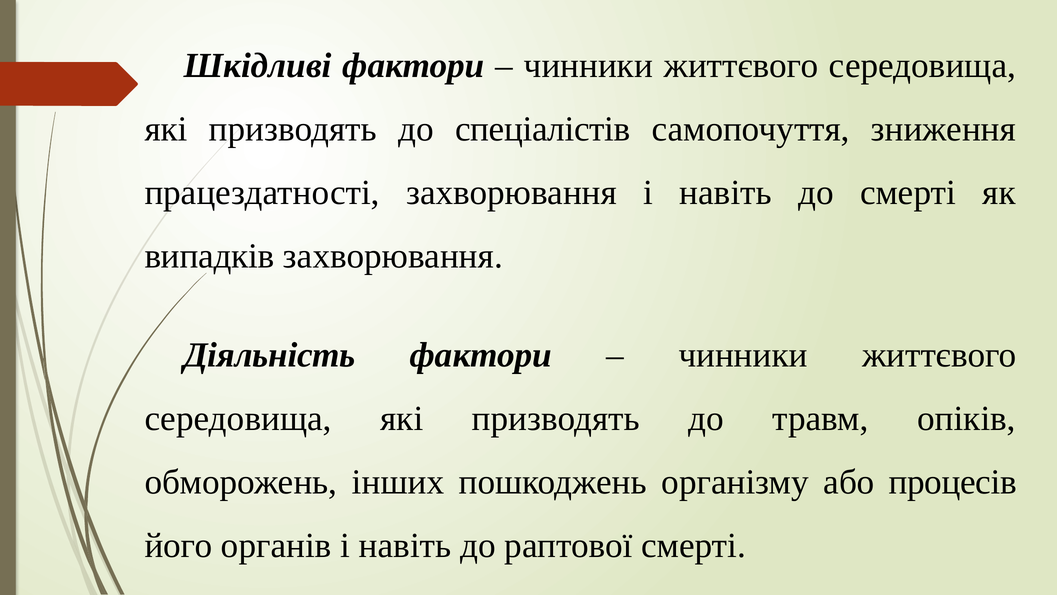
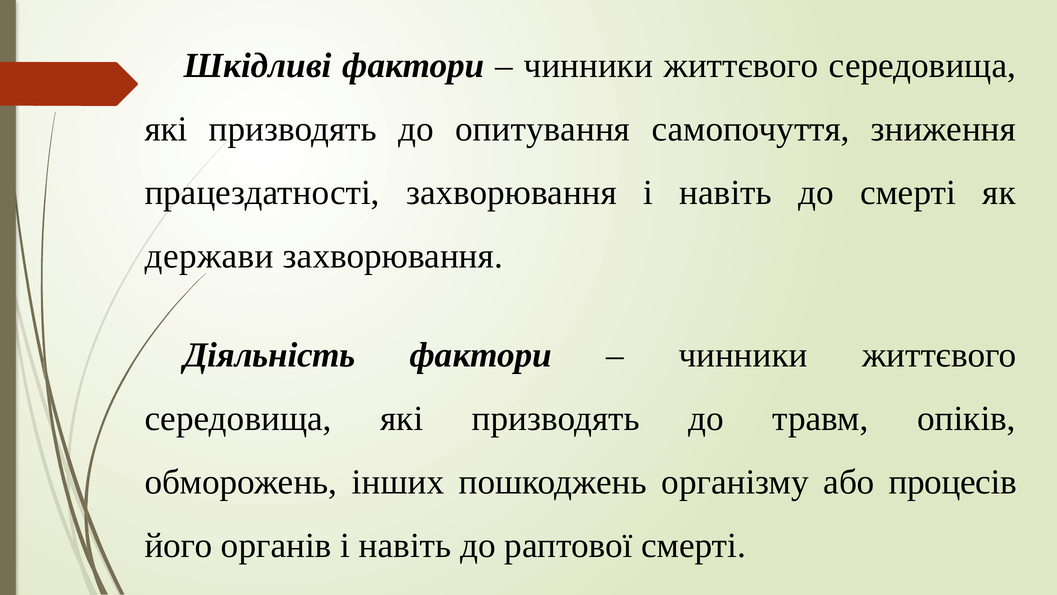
спеціалістів: спеціалістів -> опитування (543, 129)
випадків: випадків -> держави (209, 256)
